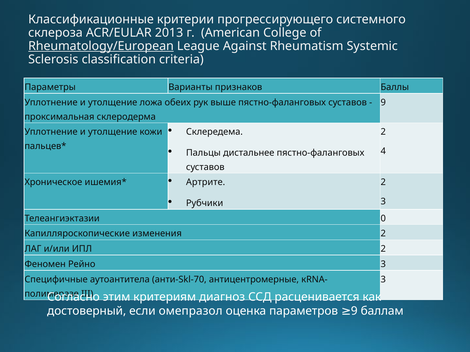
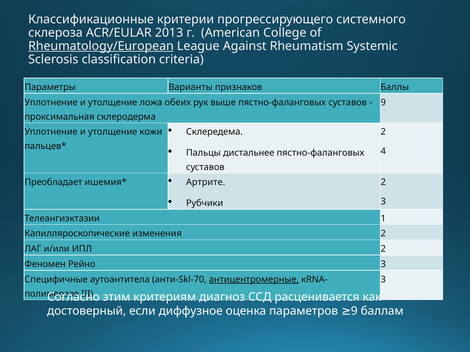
Хроническое: Хроническое -> Преобладает (53, 183)
0: 0 -> 1 (383, 219)
антицентромерные underline: none -> present (254, 280)
омепразол: омепразол -> диффузное (191, 312)
